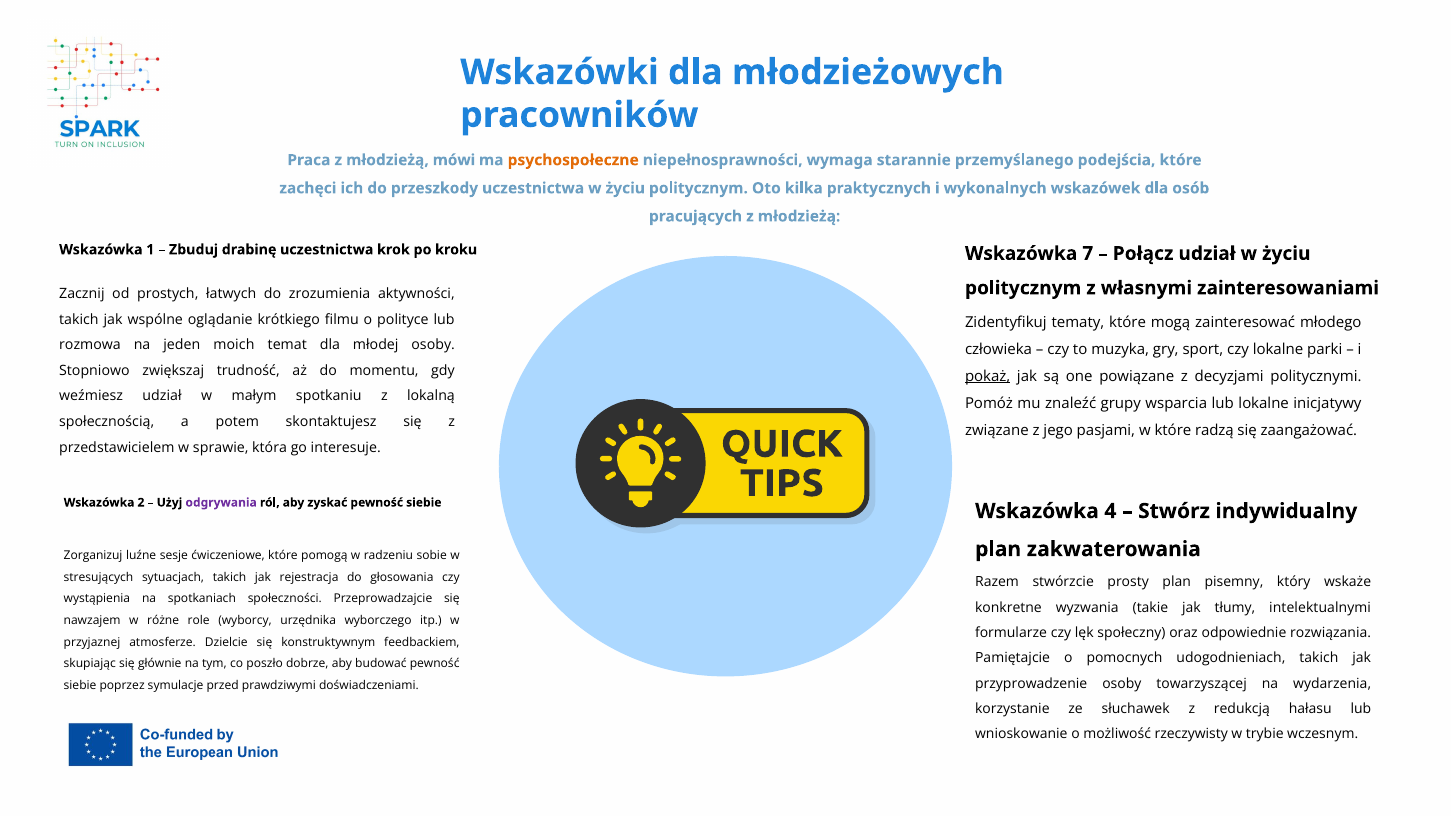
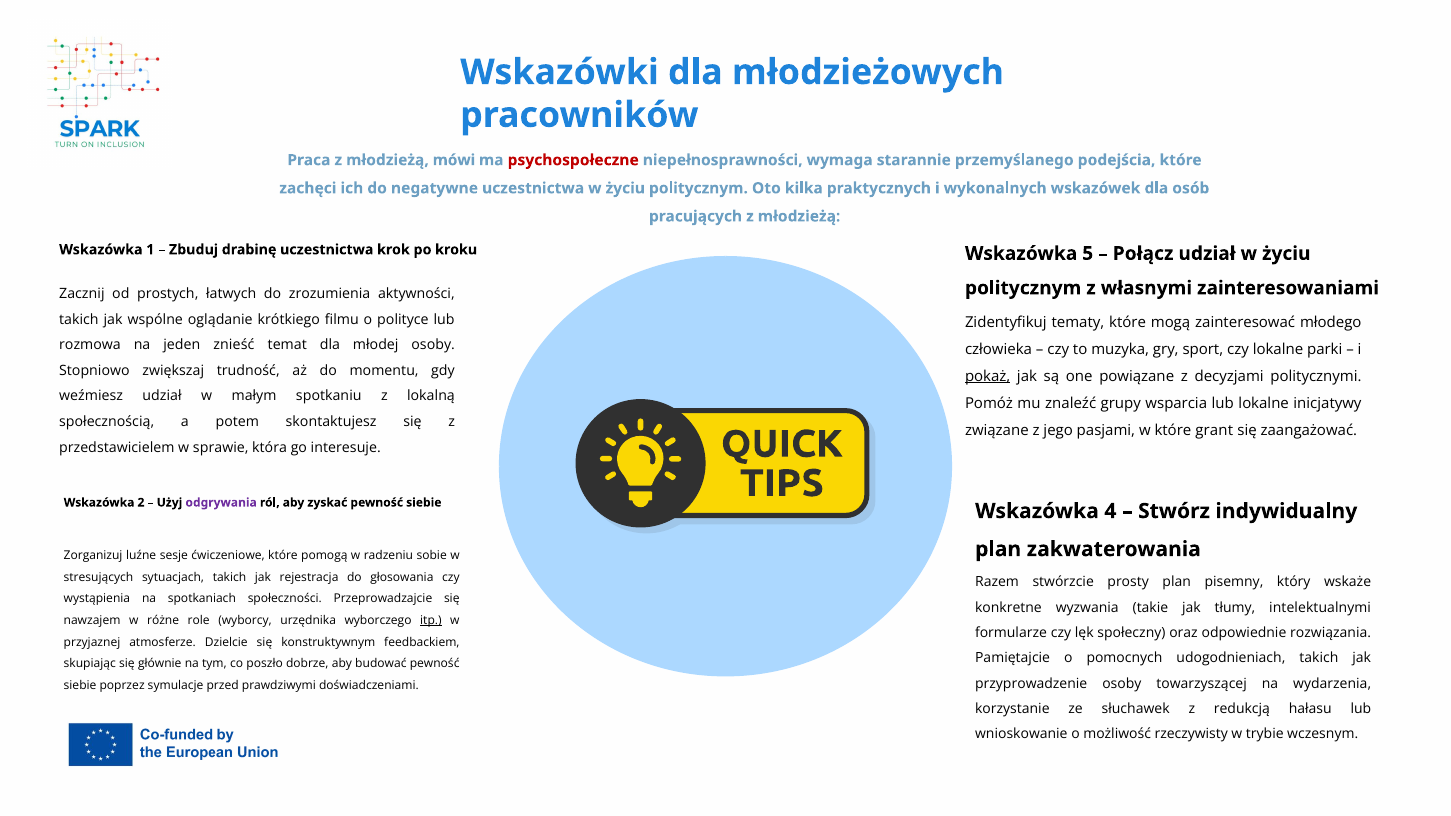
psychospołeczne colour: orange -> red (573, 160)
przeszkody: przeszkody -> negatywne (435, 188)
7: 7 -> 5 (1088, 254)
moich: moich -> znieść (234, 345)
radzą: radzą -> grant (1214, 430)
itp underline: none -> present (431, 621)
